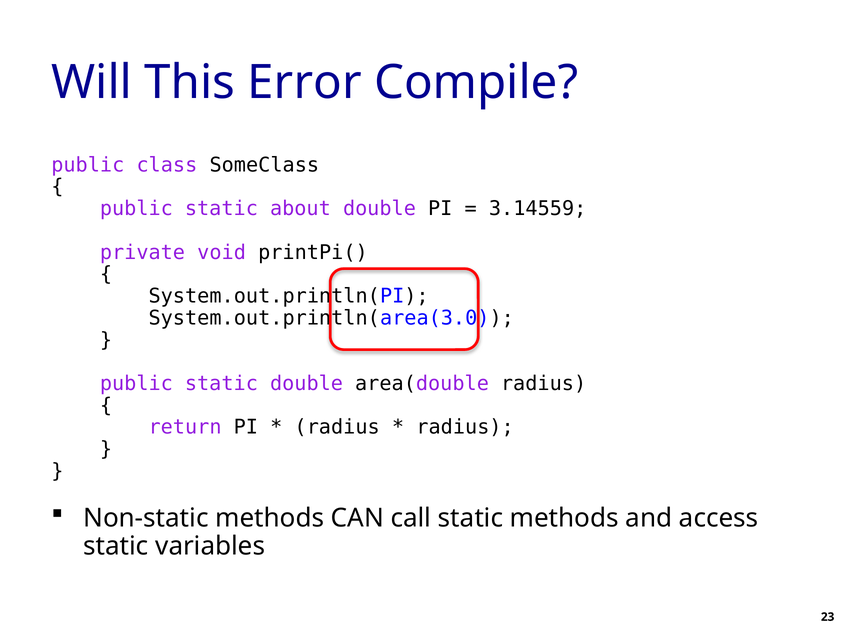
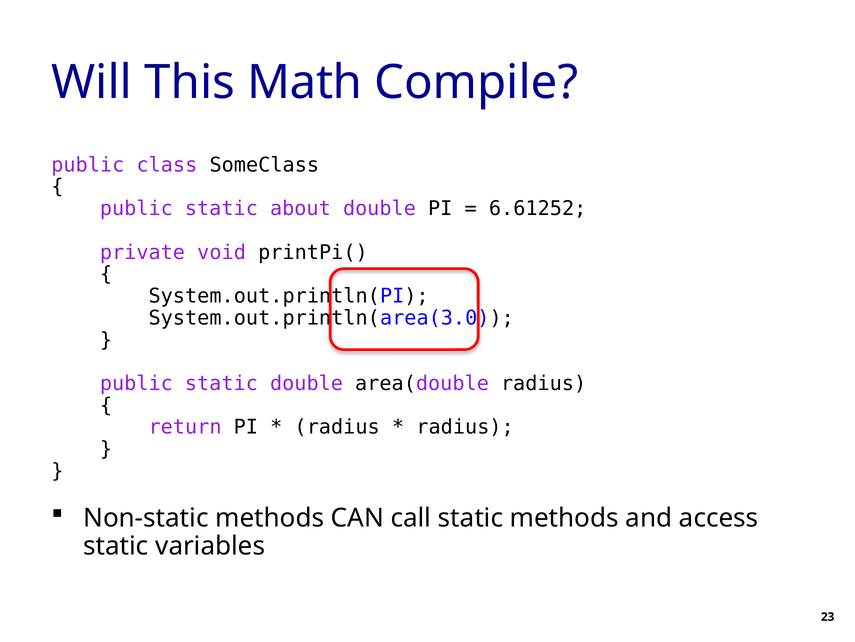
Error: Error -> Math (305, 82)
3.14559: 3.14559 -> 6.61252 (538, 208)
